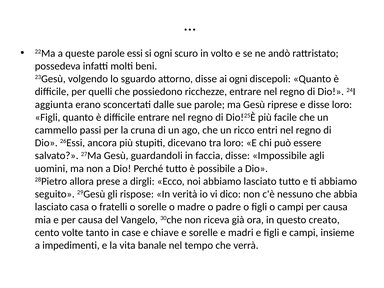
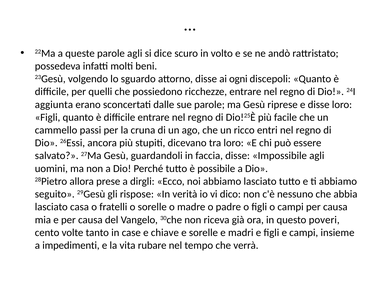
parole essi: essi -> agli (135, 53)
si ogni: ogni -> dice (163, 53)
creato: creato -> poveri (324, 220)
banale: banale -> rubare (152, 245)
